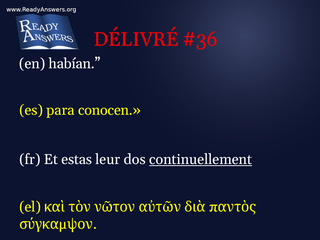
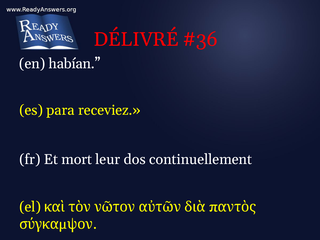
conocen: conocen -> receviez (109, 110)
estas: estas -> mort (77, 159)
continuellement underline: present -> none (201, 159)
